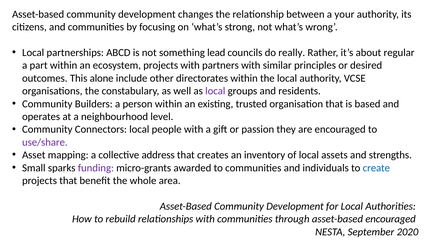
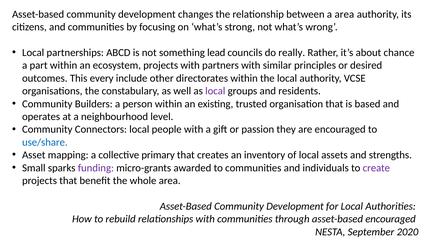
a your: your -> area (344, 14)
regular: regular -> chance (399, 53)
alone: alone -> every (102, 78)
use/share colour: purple -> blue (45, 142)
address: address -> primary (158, 155)
create colour: blue -> purple (376, 168)
